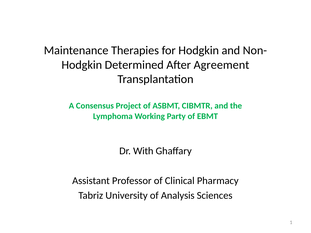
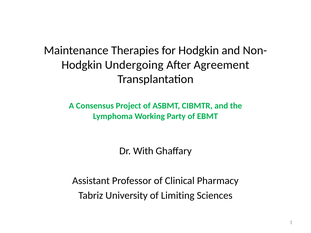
Determined: Determined -> Undergoing (134, 65)
Analysis: Analysis -> Limiting (178, 196)
